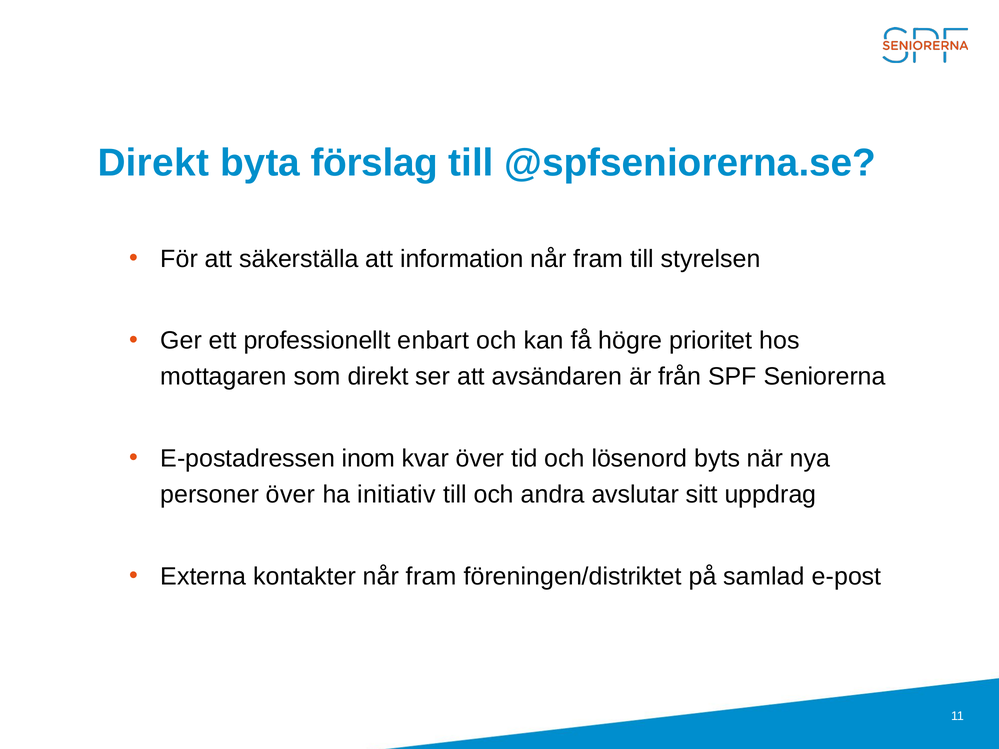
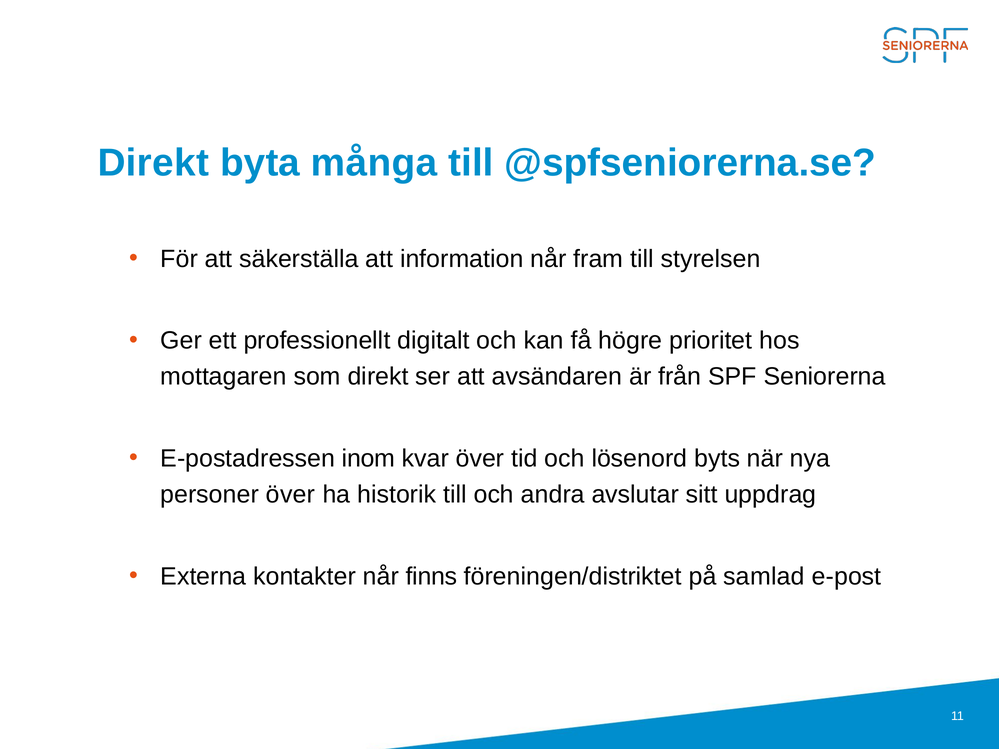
förslag: förslag -> många (374, 163)
enbart: enbart -> digitalt (433, 341)
initiativ: initiativ -> historik (397, 495)
kontakter når fram: fram -> finns (431, 576)
